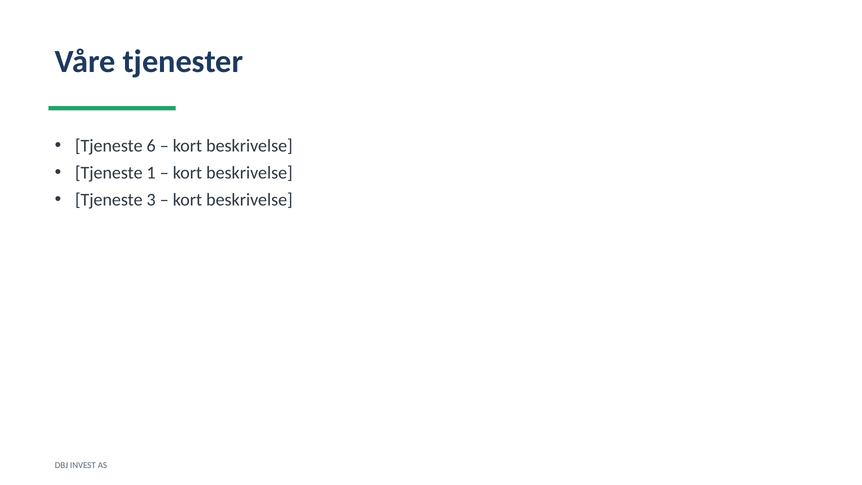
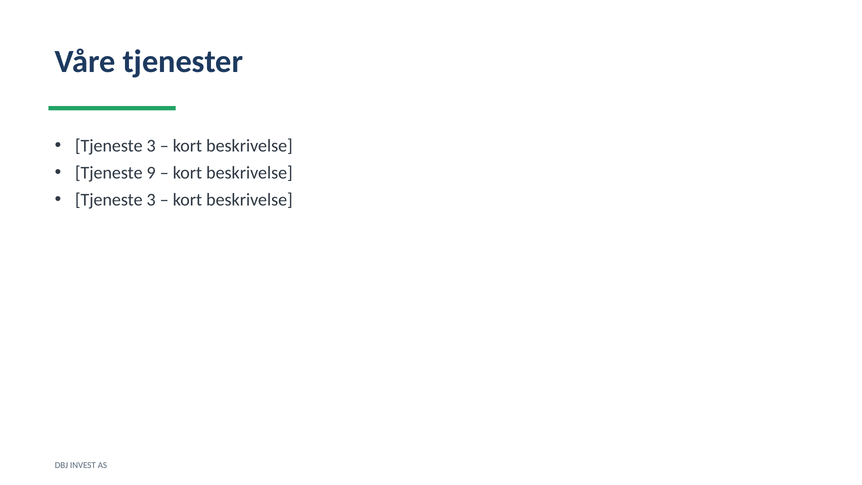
6: 6 -> 3 (151, 146)
1: 1 -> 9 (151, 173)
